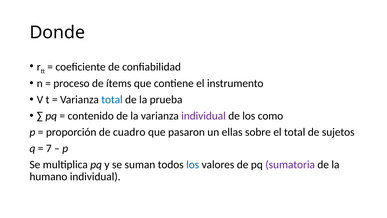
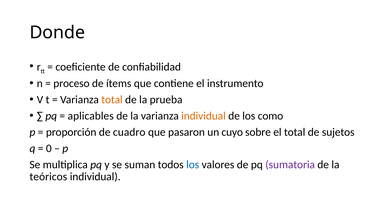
total colour: blue -> orange (112, 99)
contenido: contenido -> aplicables (91, 116)
individual colour: purple -> orange (203, 116)
ellas: ellas -> cuyo (232, 132)
7: 7 -> 0 (49, 148)
humano: humano -> teóricos (48, 176)
